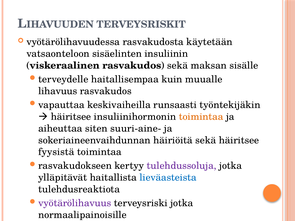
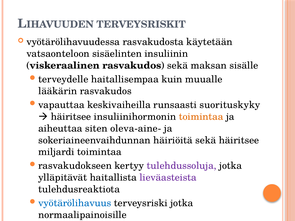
lihavuus: lihavuus -> lääkärin (58, 91)
työntekijäkin: työntekijäkin -> suorituskyky (230, 105)
suuri-aine-: suuri-aine- -> oleva-aine- (136, 129)
fyysistä: fyysistä -> miljardi (56, 152)
lieväasteista colour: blue -> purple (168, 178)
vyötärölihavuus colour: purple -> blue (75, 203)
